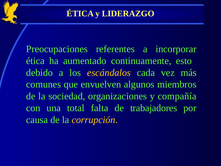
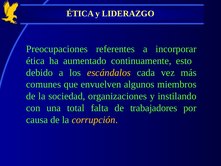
compañía: compañía -> instilando (177, 96)
